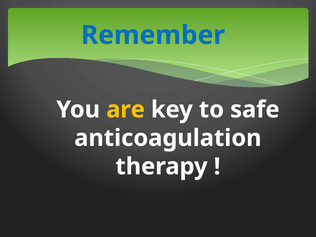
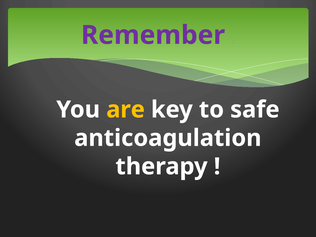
Remember colour: blue -> purple (153, 35)
